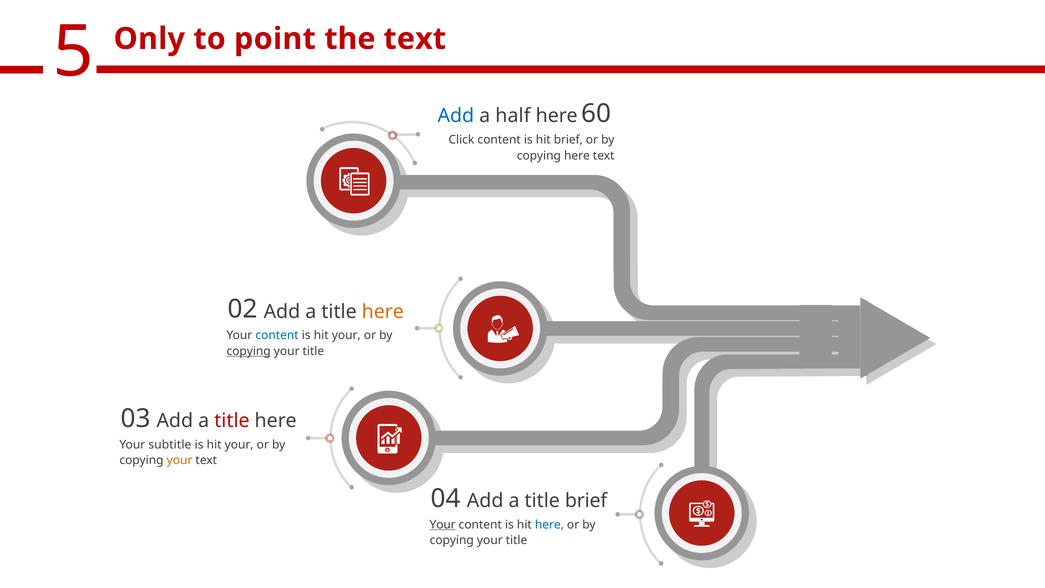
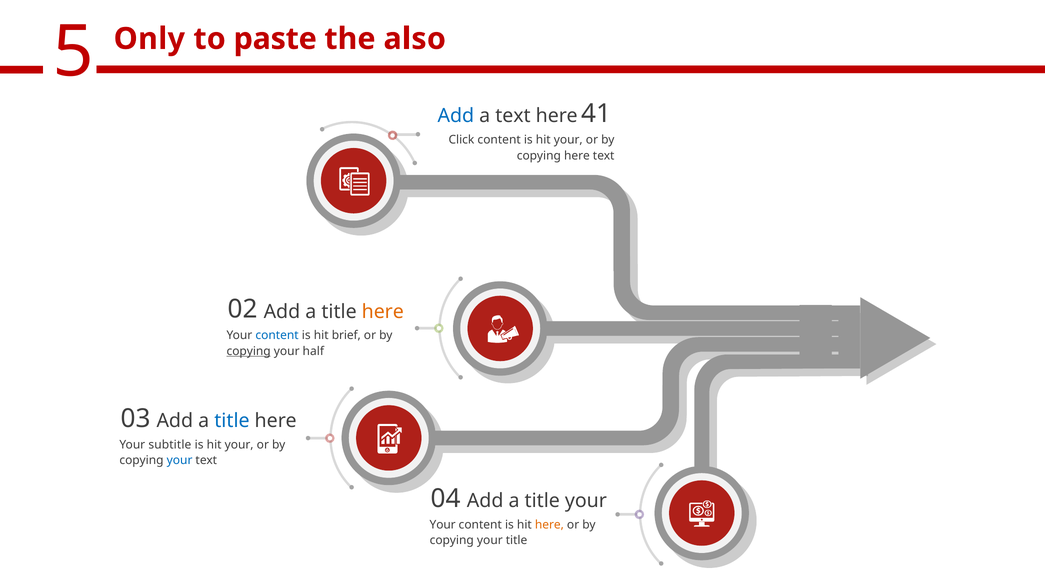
point: point -> paste (275, 39)
the text: text -> also (415, 39)
a half: half -> text (513, 116)
60: 60 -> 41 (596, 114)
content is hit brief: brief -> your (568, 140)
your: your -> brief (346, 335)
title: title -> half (313, 351)
title colour: red -> blue (232, 421)
your colour: orange -> blue (180, 460)
title brief: brief -> your (586, 501)
Your underline: present -> none (443, 525)
here colour: blue -> orange (549, 525)
